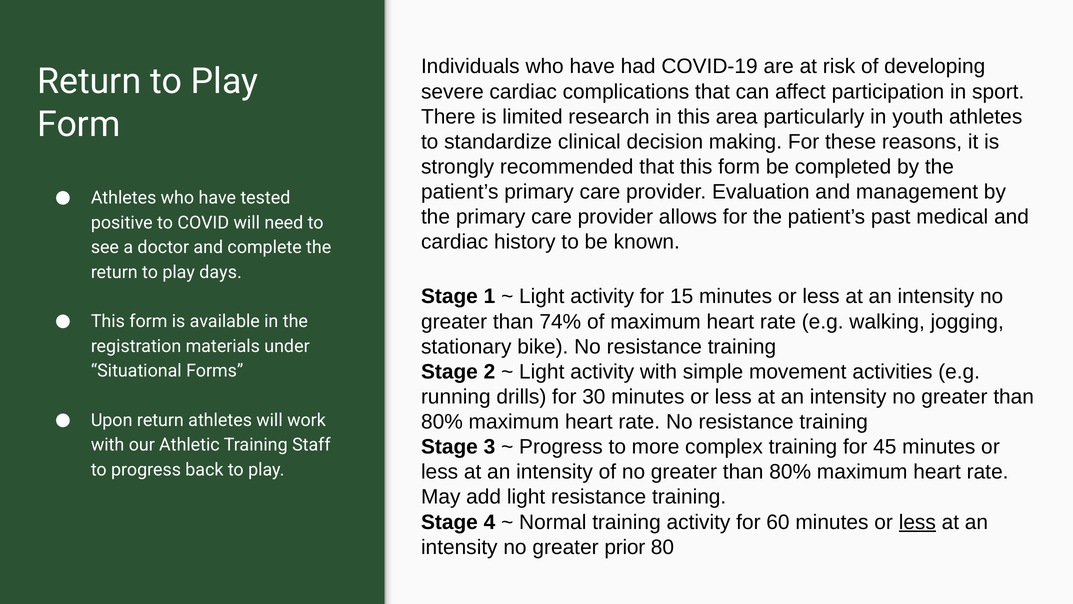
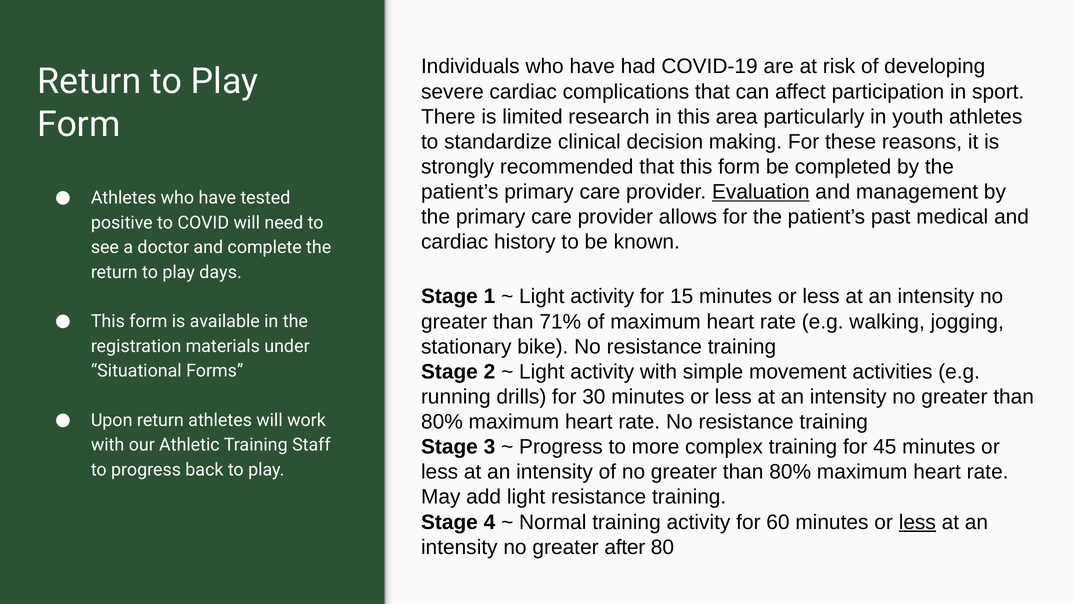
Evaluation underline: none -> present (761, 192)
74%: 74% -> 71% (560, 321)
prior: prior -> after (625, 547)
